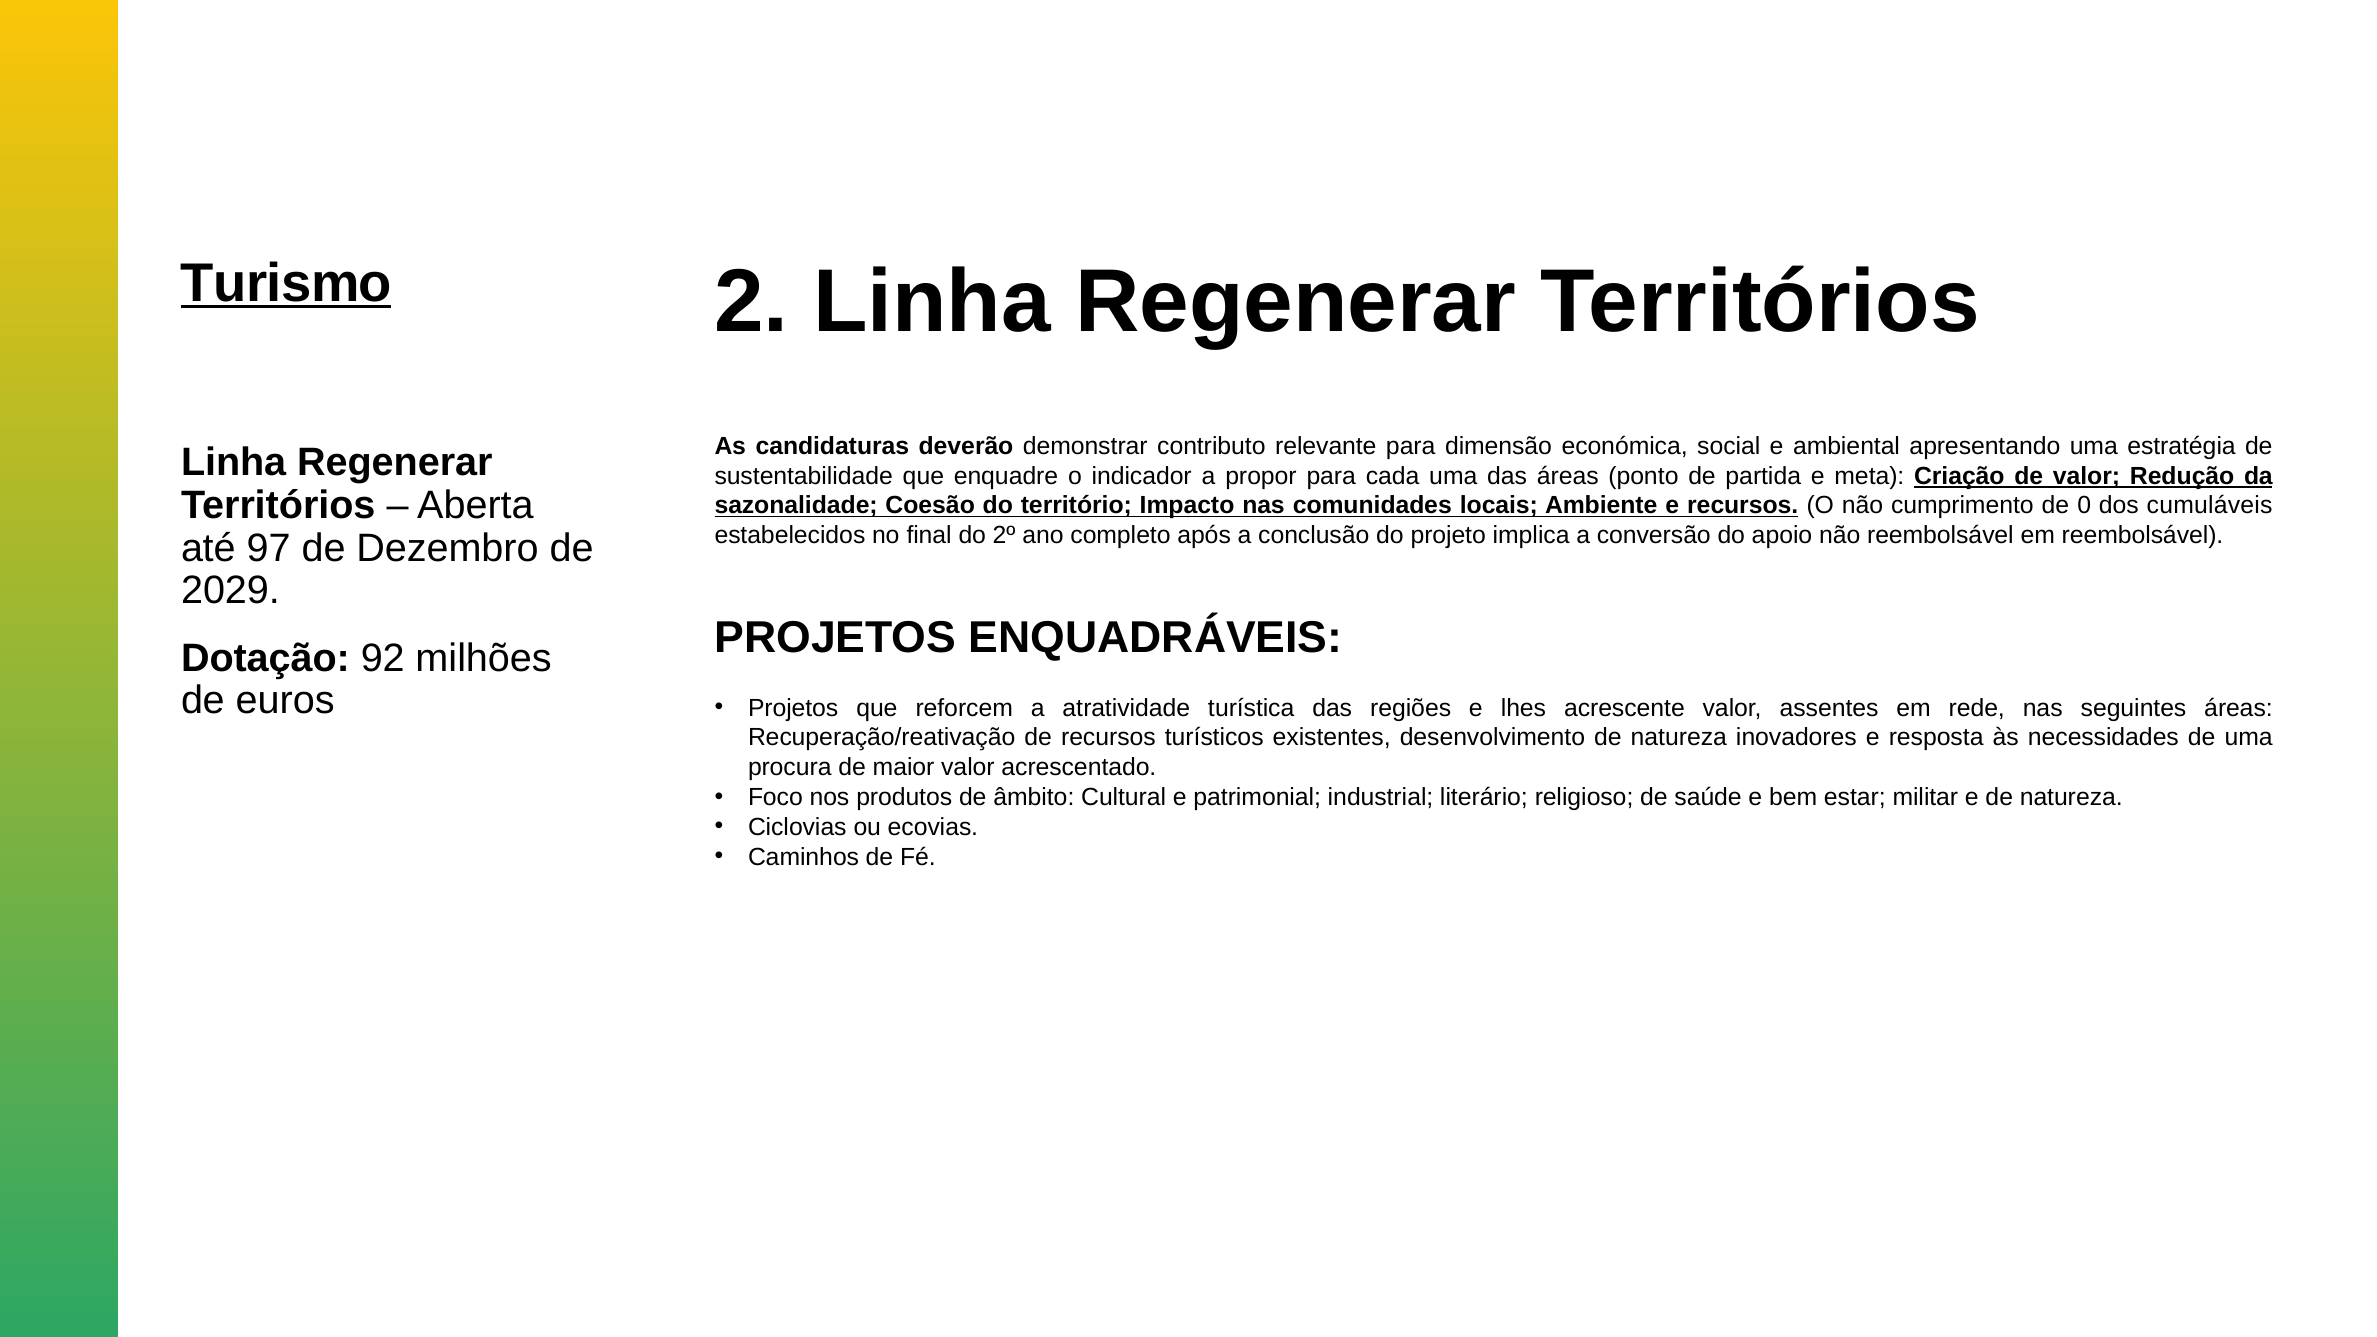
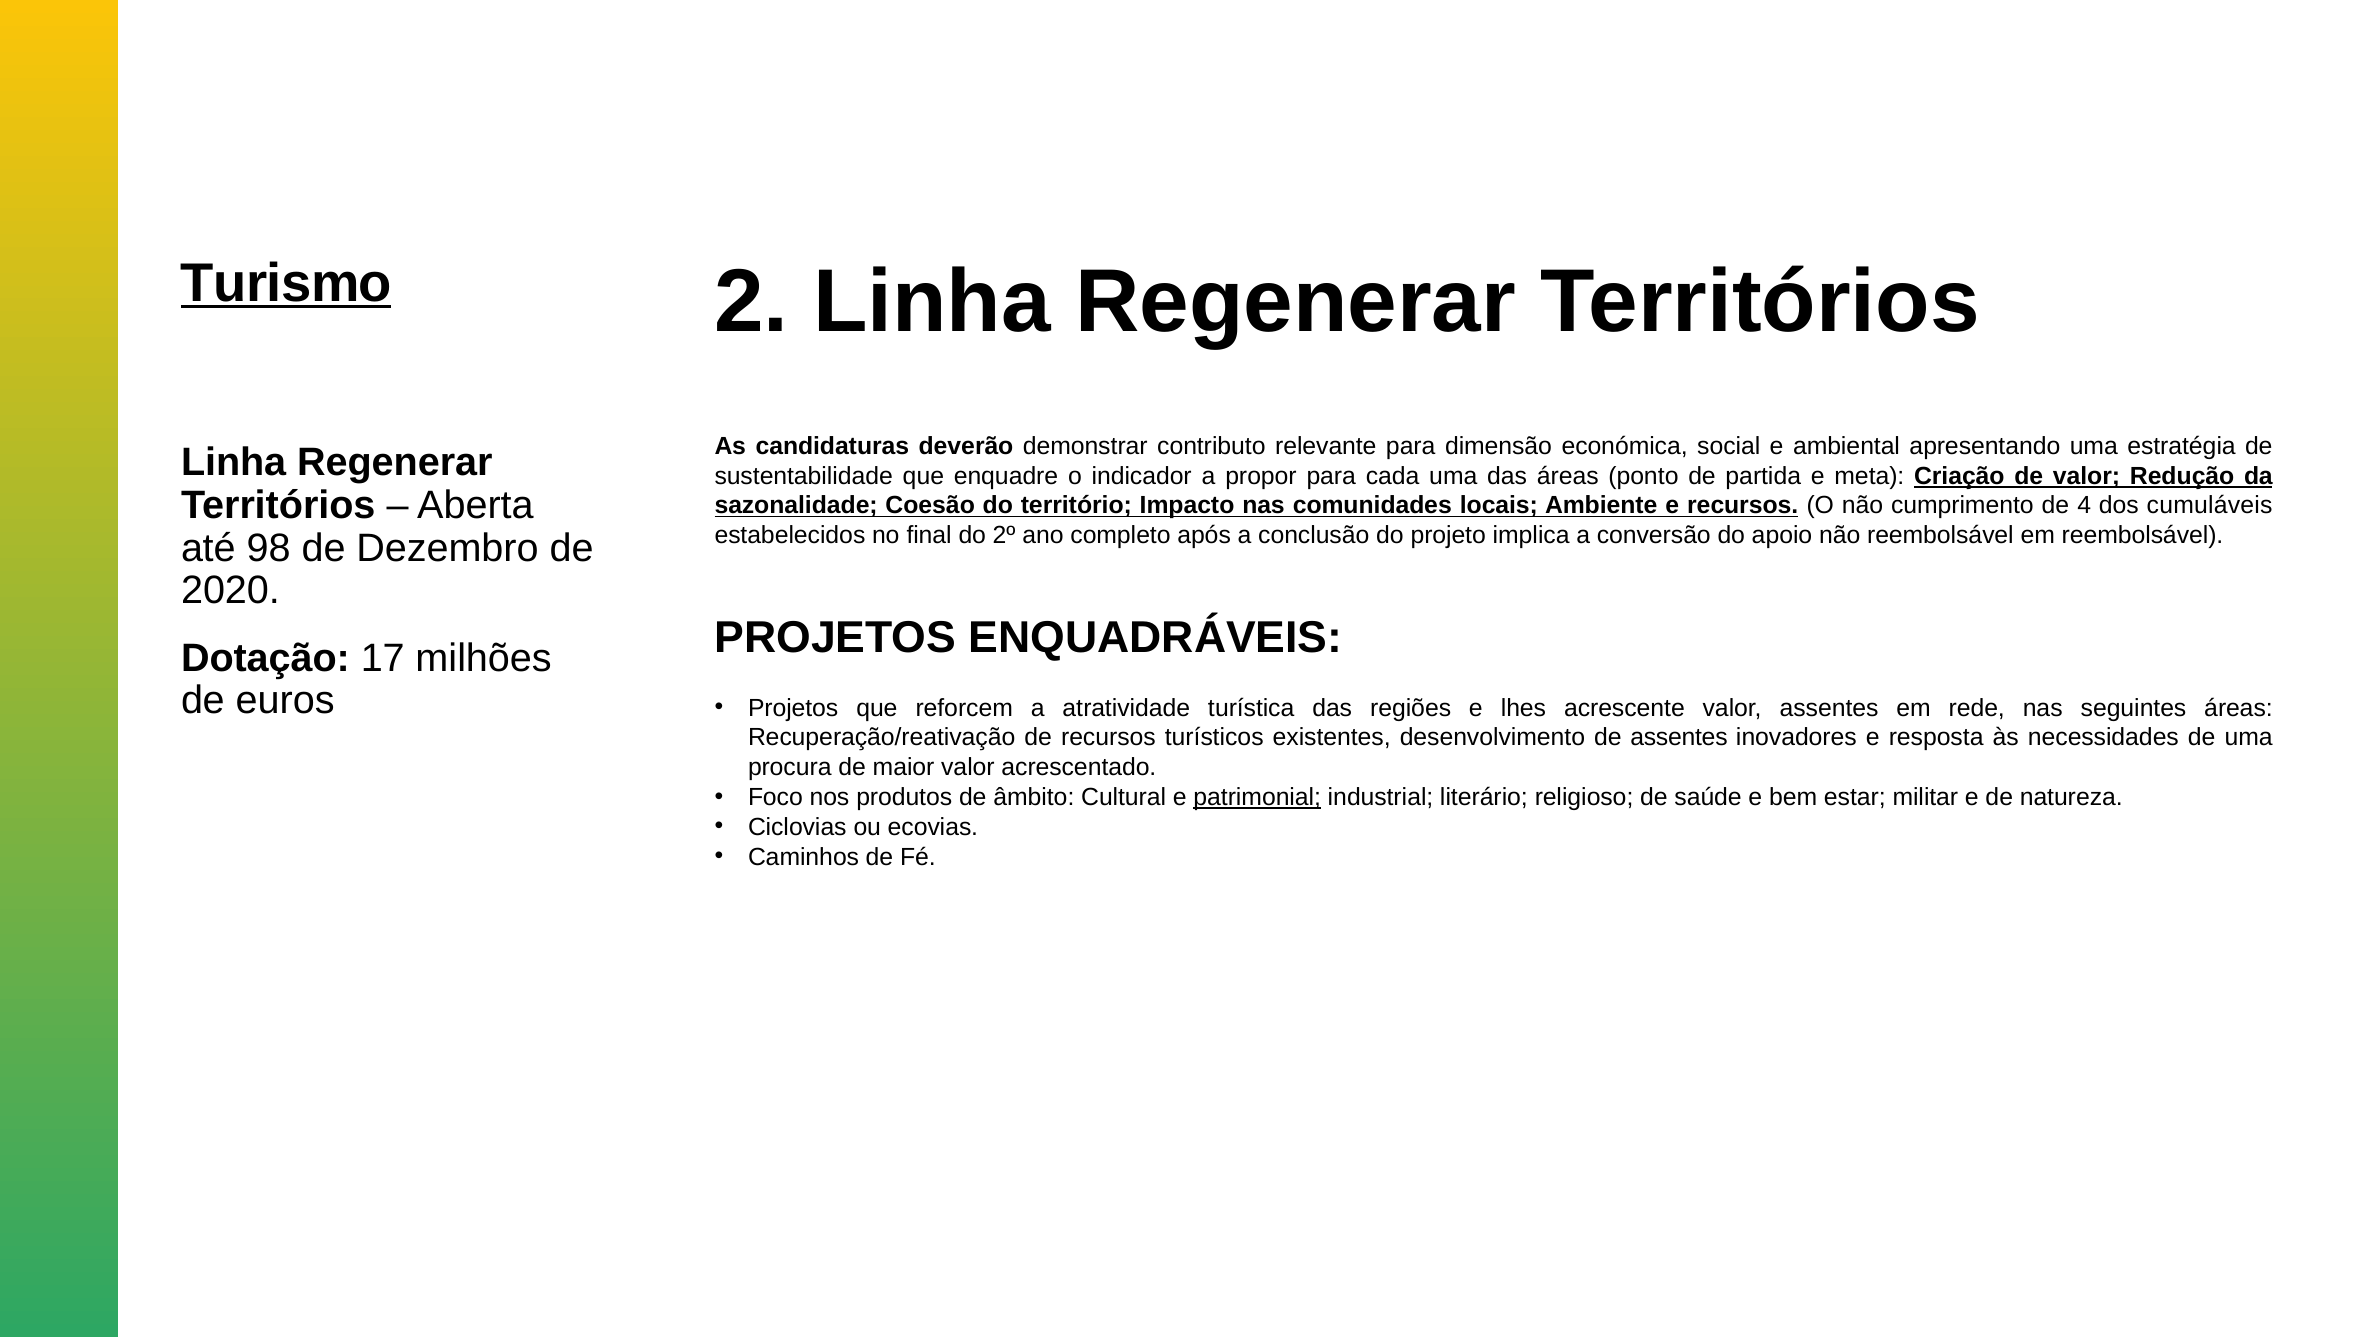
0: 0 -> 4 (2084, 506)
97: 97 -> 98 (269, 548)
2029: 2029 -> 2020 (230, 591)
92: 92 -> 17 (383, 658)
desenvolvimento de natureza: natureza -> assentes (1679, 738)
patrimonial underline: none -> present (1257, 797)
